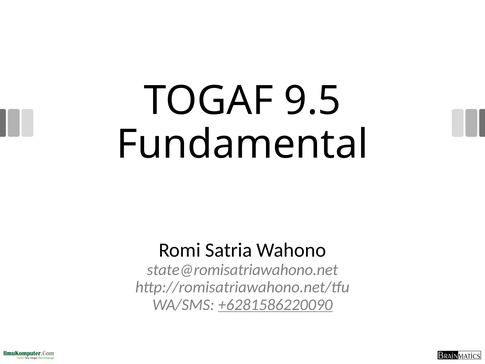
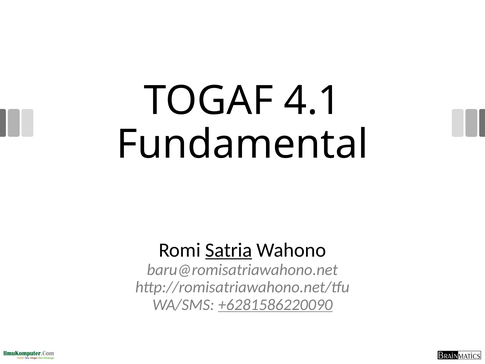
9.5: 9.5 -> 4.1 (312, 101)
Satria underline: none -> present (229, 250)
state@romisatriawahono.net: state@romisatriawahono.net -> baru@romisatriawahono.net (242, 270)
